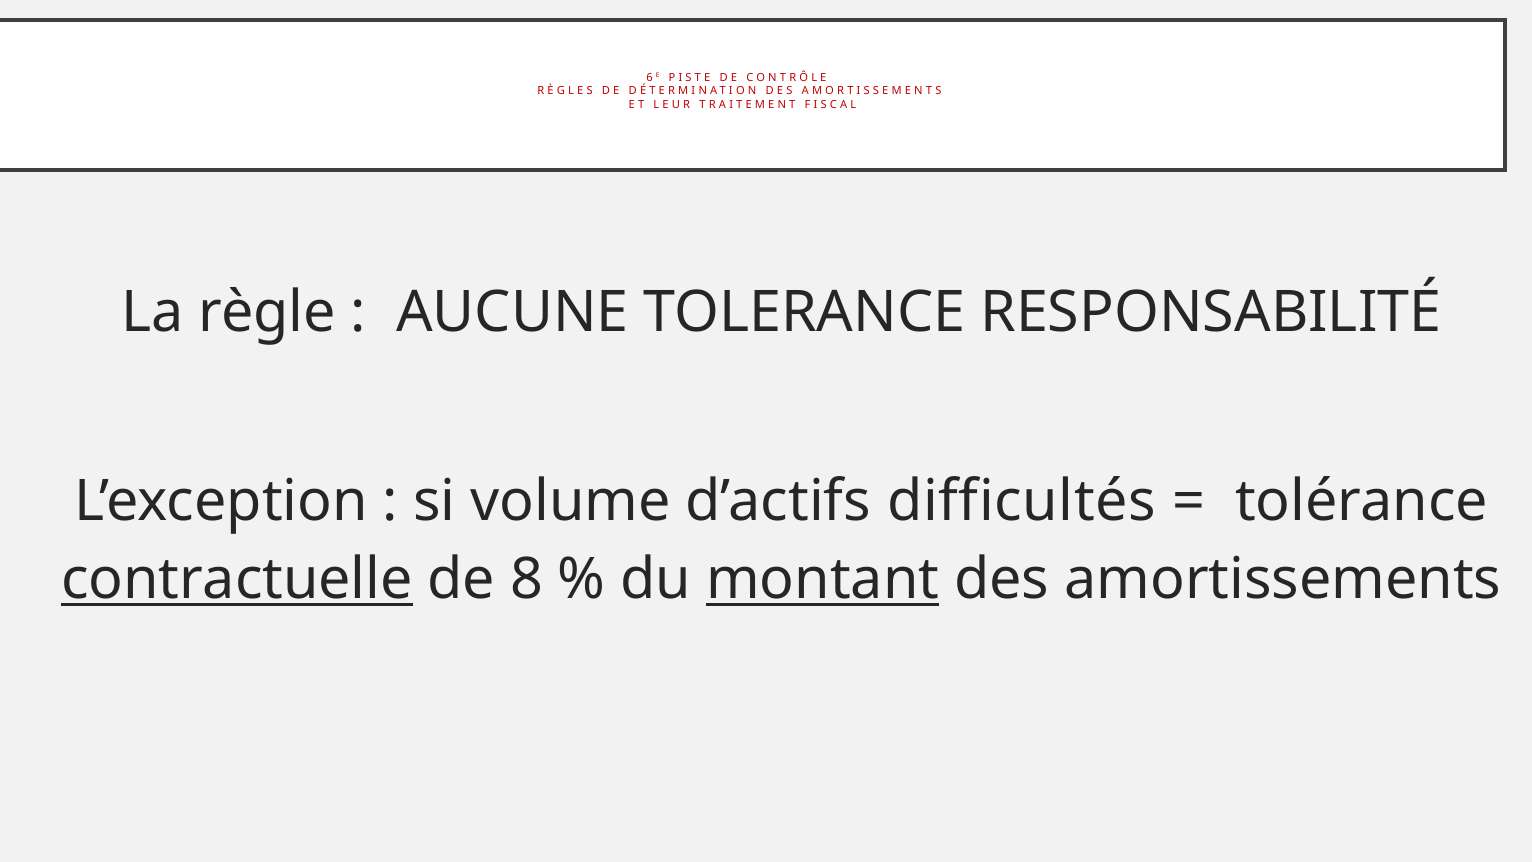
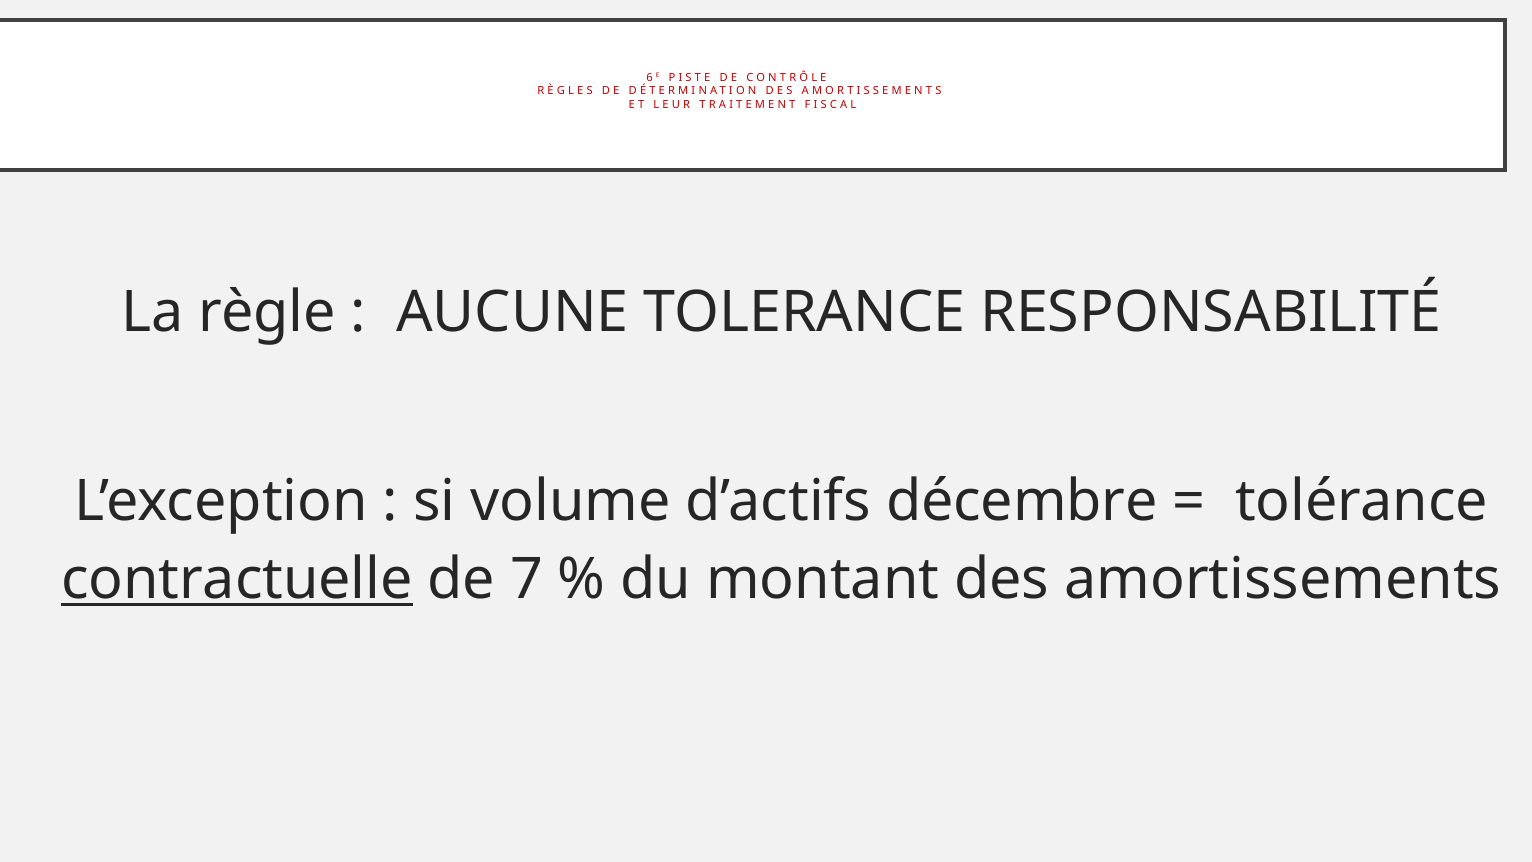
difficultés: difficultés -> décembre (1022, 501)
8: 8 -> 7 (527, 579)
montant underline: present -> none (823, 579)
